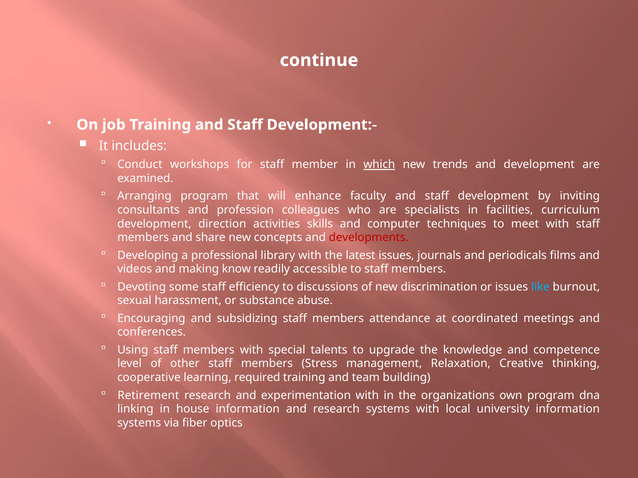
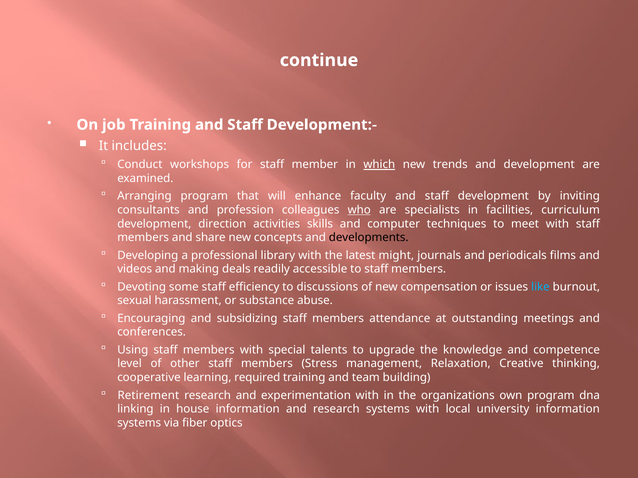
who underline: none -> present (359, 210)
developments colour: red -> black (369, 238)
latest issues: issues -> might (396, 256)
know: know -> deals (236, 269)
discrimination: discrimination -> compensation (439, 287)
coordinated: coordinated -> outstanding (485, 319)
